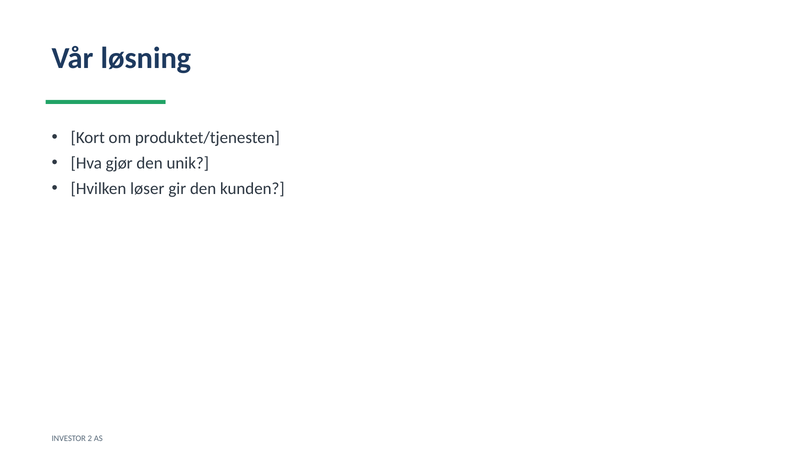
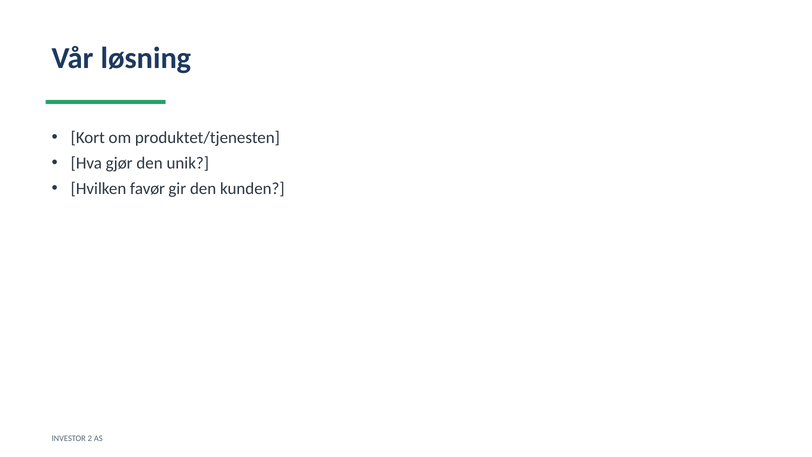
løser: løser -> favør (147, 188)
